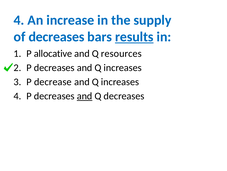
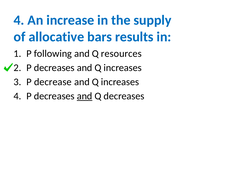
of decreases: decreases -> allocative (56, 37)
results underline: present -> none (134, 37)
allocative: allocative -> following (53, 53)
